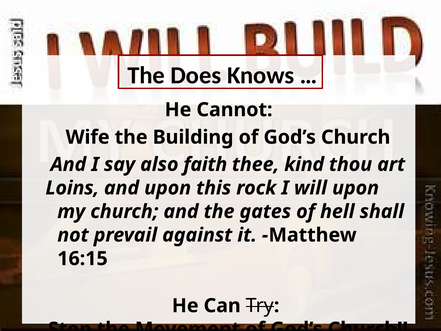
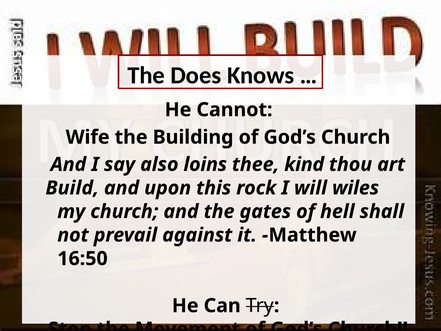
faith: faith -> loins (205, 164)
Loins: Loins -> Build (72, 188)
will upon: upon -> wiles (356, 188)
16:15: 16:15 -> 16:50 (83, 258)
